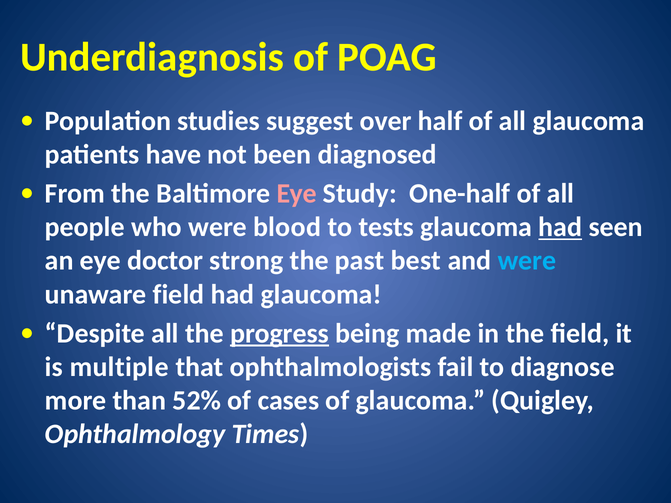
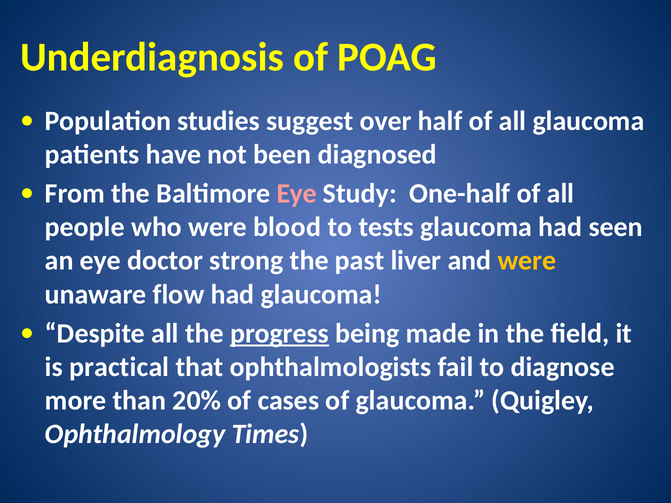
had underline: present -> none (560, 227)
best: best -> liver (416, 261)
were colour: light blue -> yellow (527, 261)
unaware field: field -> flow (179, 294)
multiple: multiple -> practical (119, 367)
52%: 52% -> 20% (197, 401)
